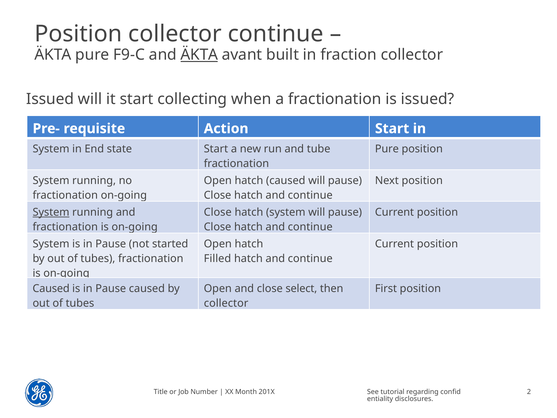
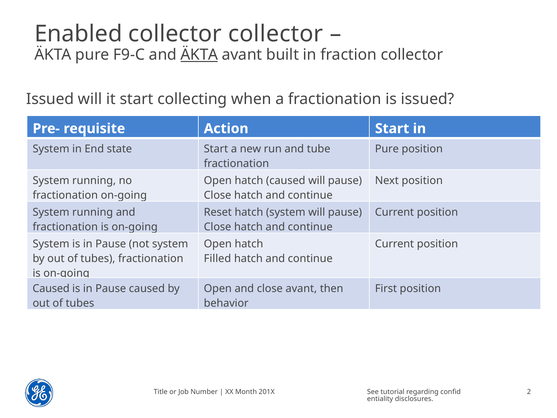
Position: Position -> Enabled (78, 34)
collector continue: continue -> collector (276, 34)
System underline: present -> none (51, 212)
Close: Close -> Reset (218, 212)
not started: started -> system (170, 244)
close select: select -> avant (301, 288)
collector: collector -> behavior (226, 303)
